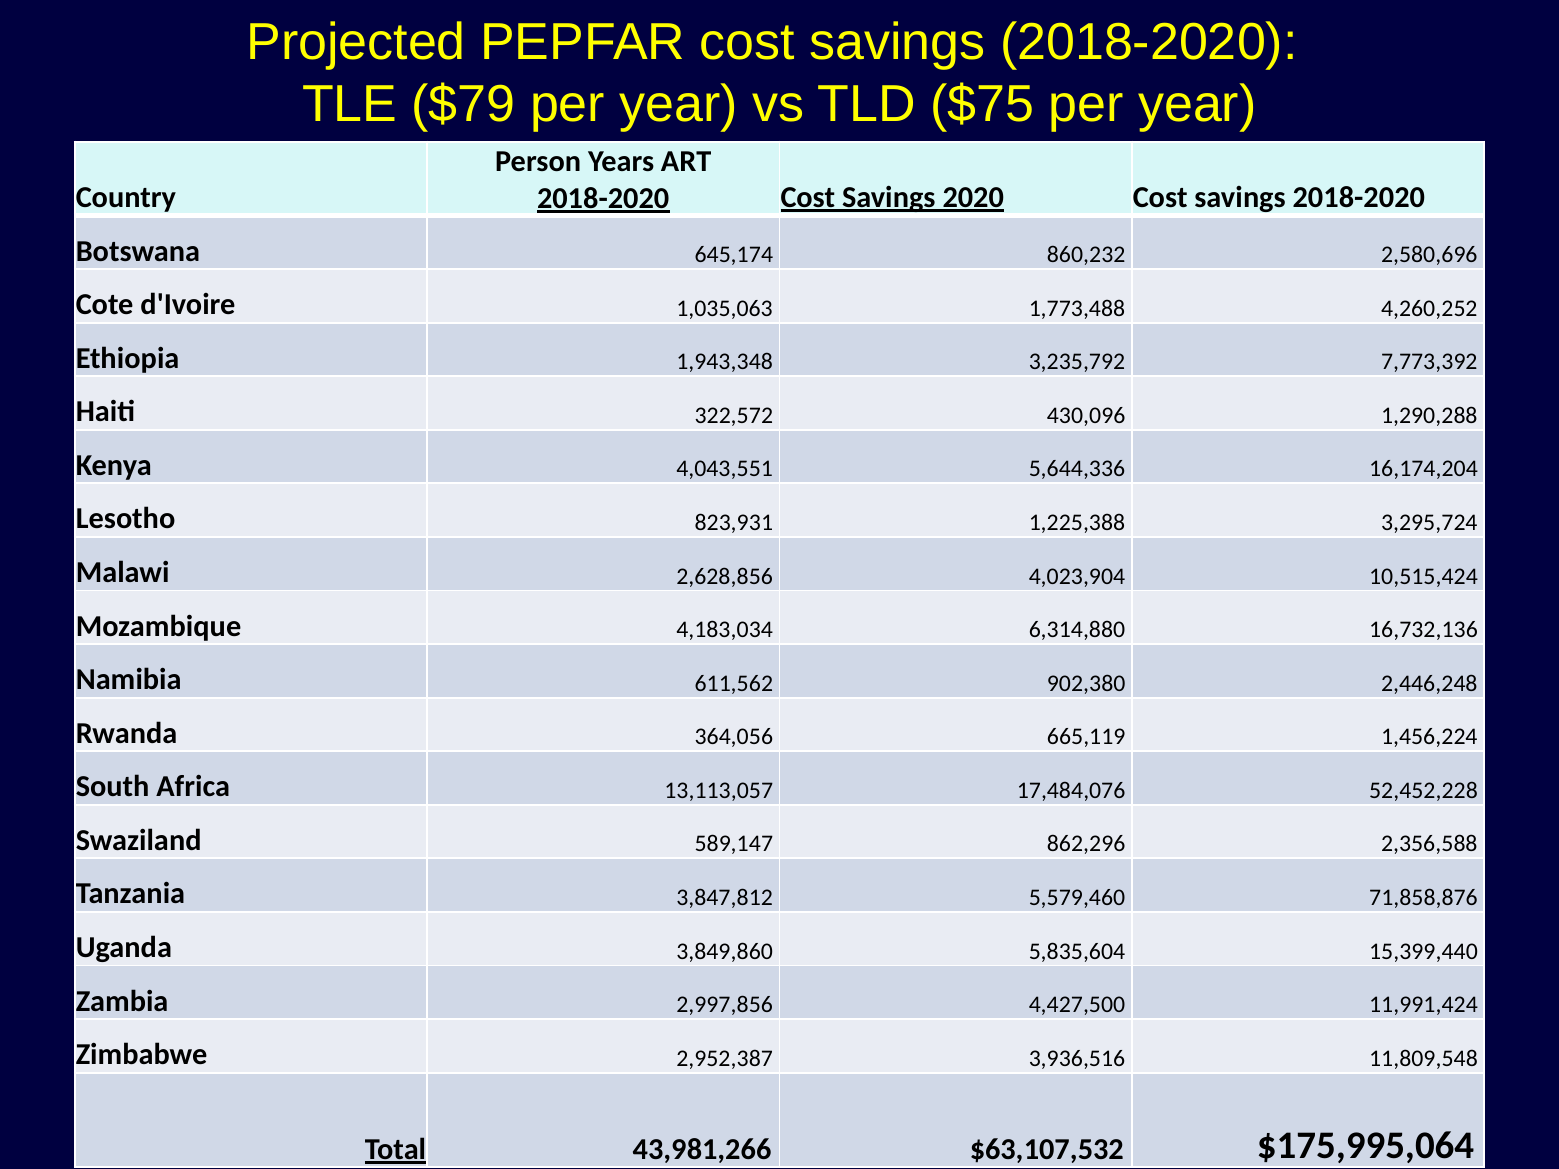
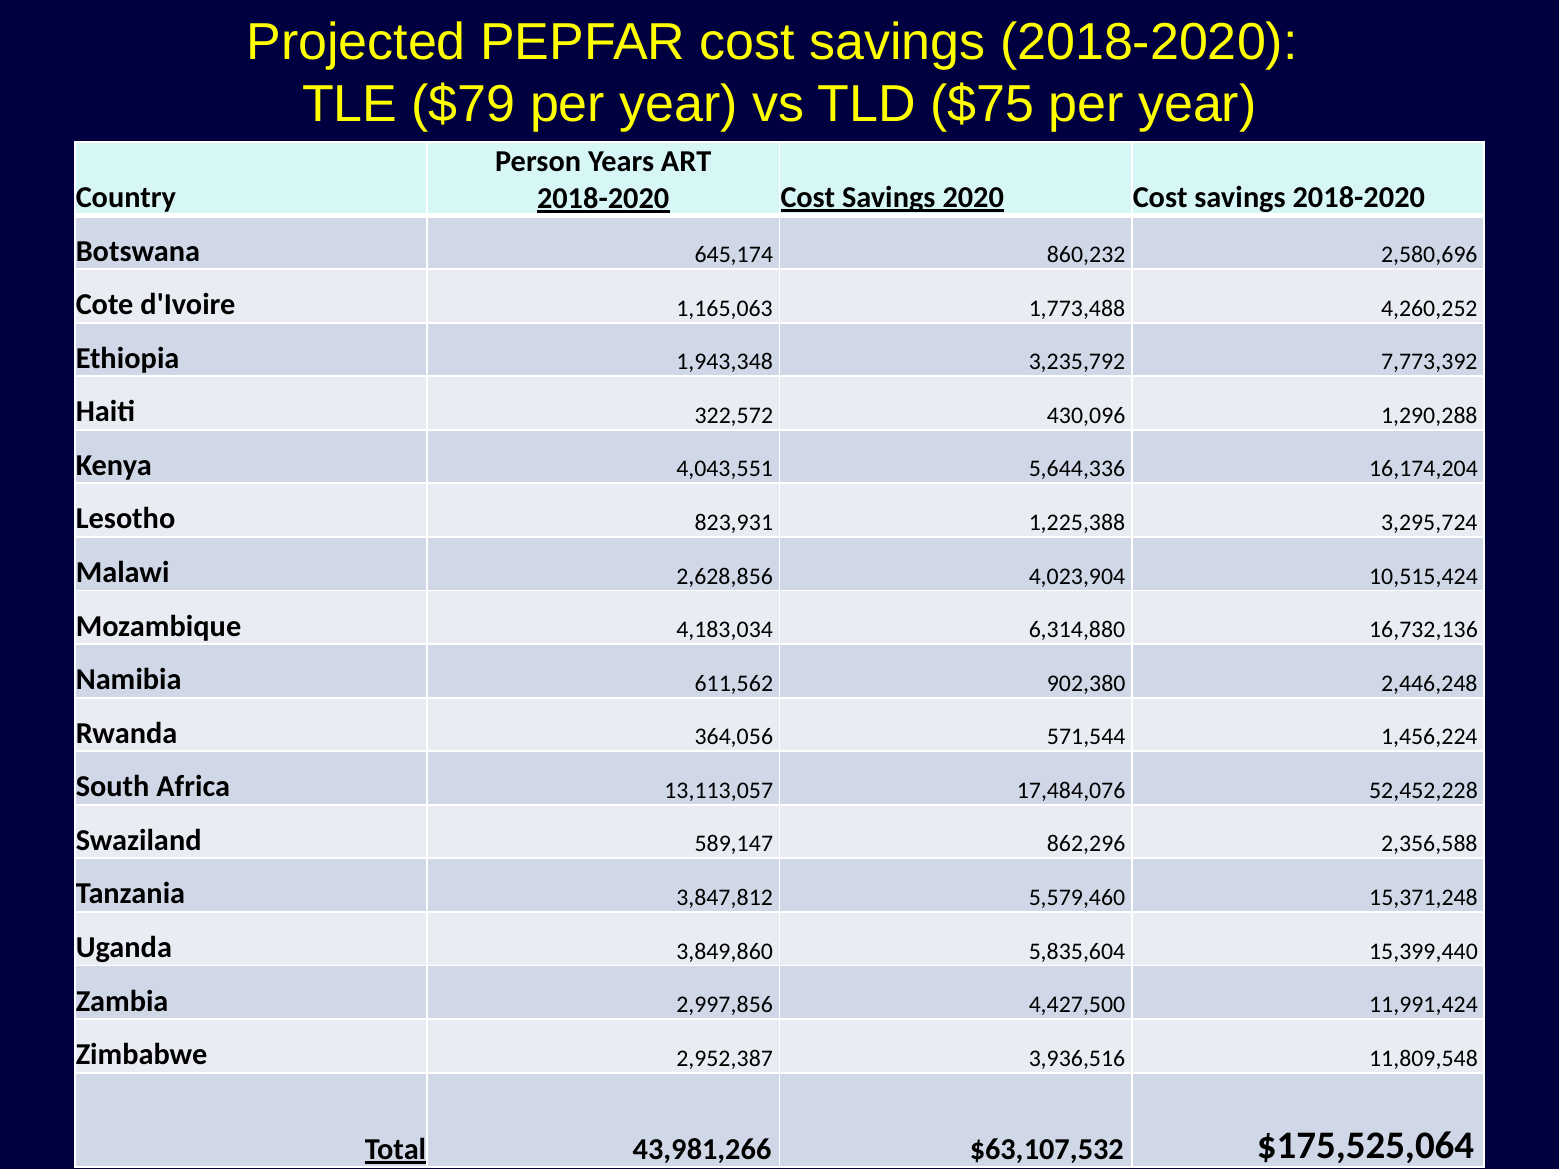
1,035,063: 1,035,063 -> 1,165,063 (725, 308)
665,119: 665,119 -> 571,544 (1086, 737)
71,858,876: 71,858,876 -> 15,371,248 (1424, 898)
$175,995,064: $175,995,064 -> $175,525,064 (1366, 1146)
